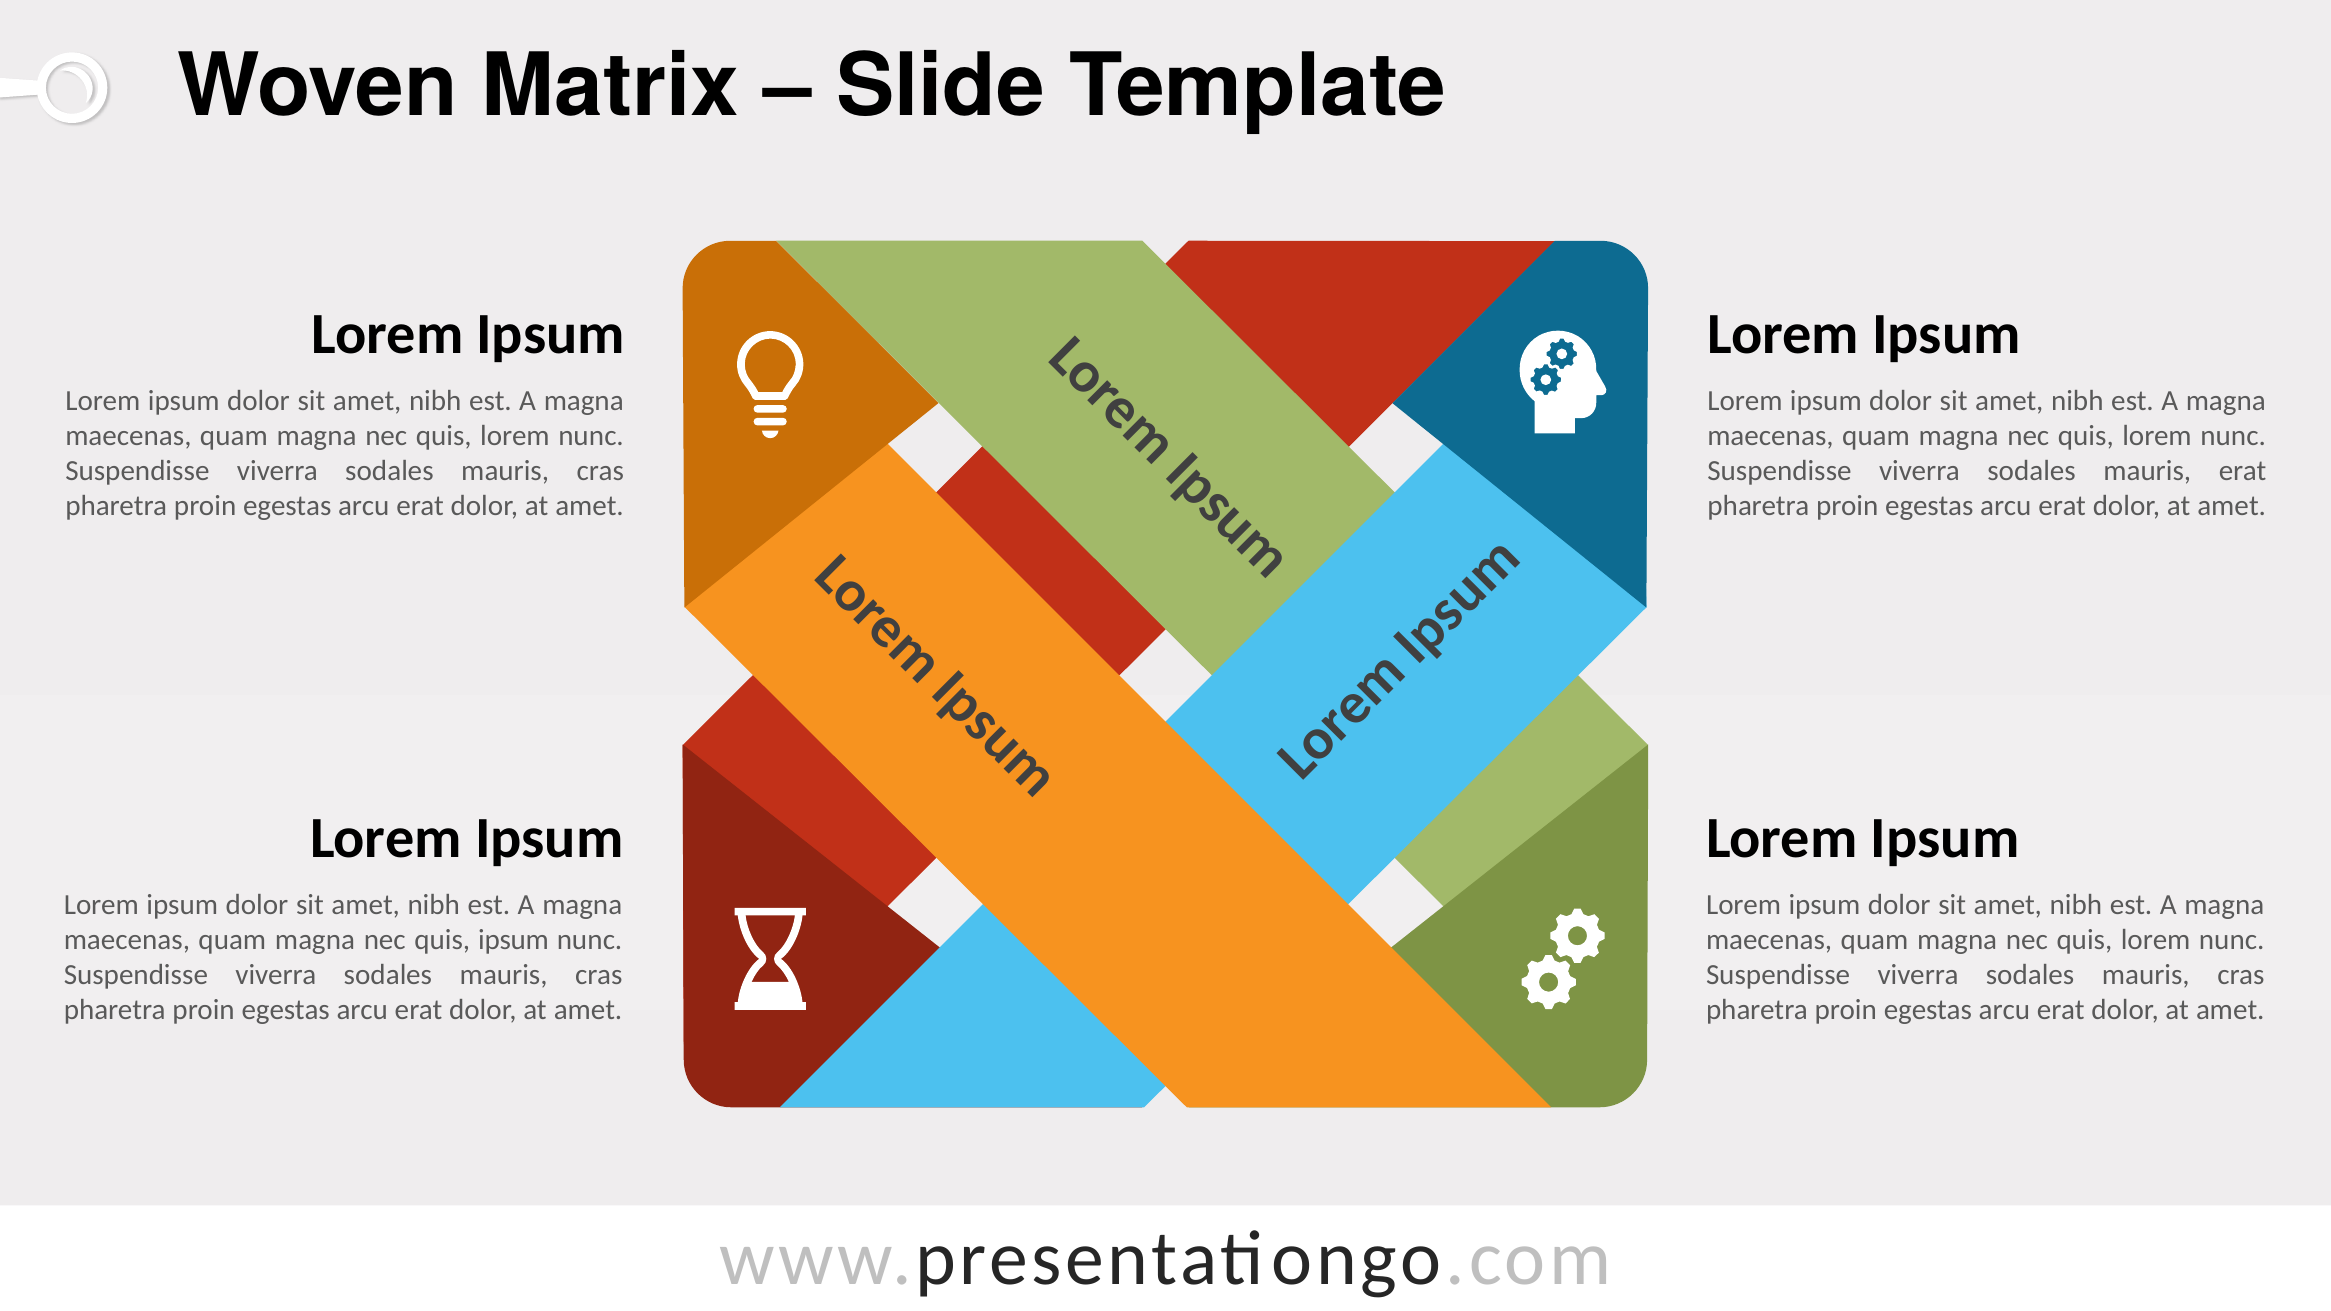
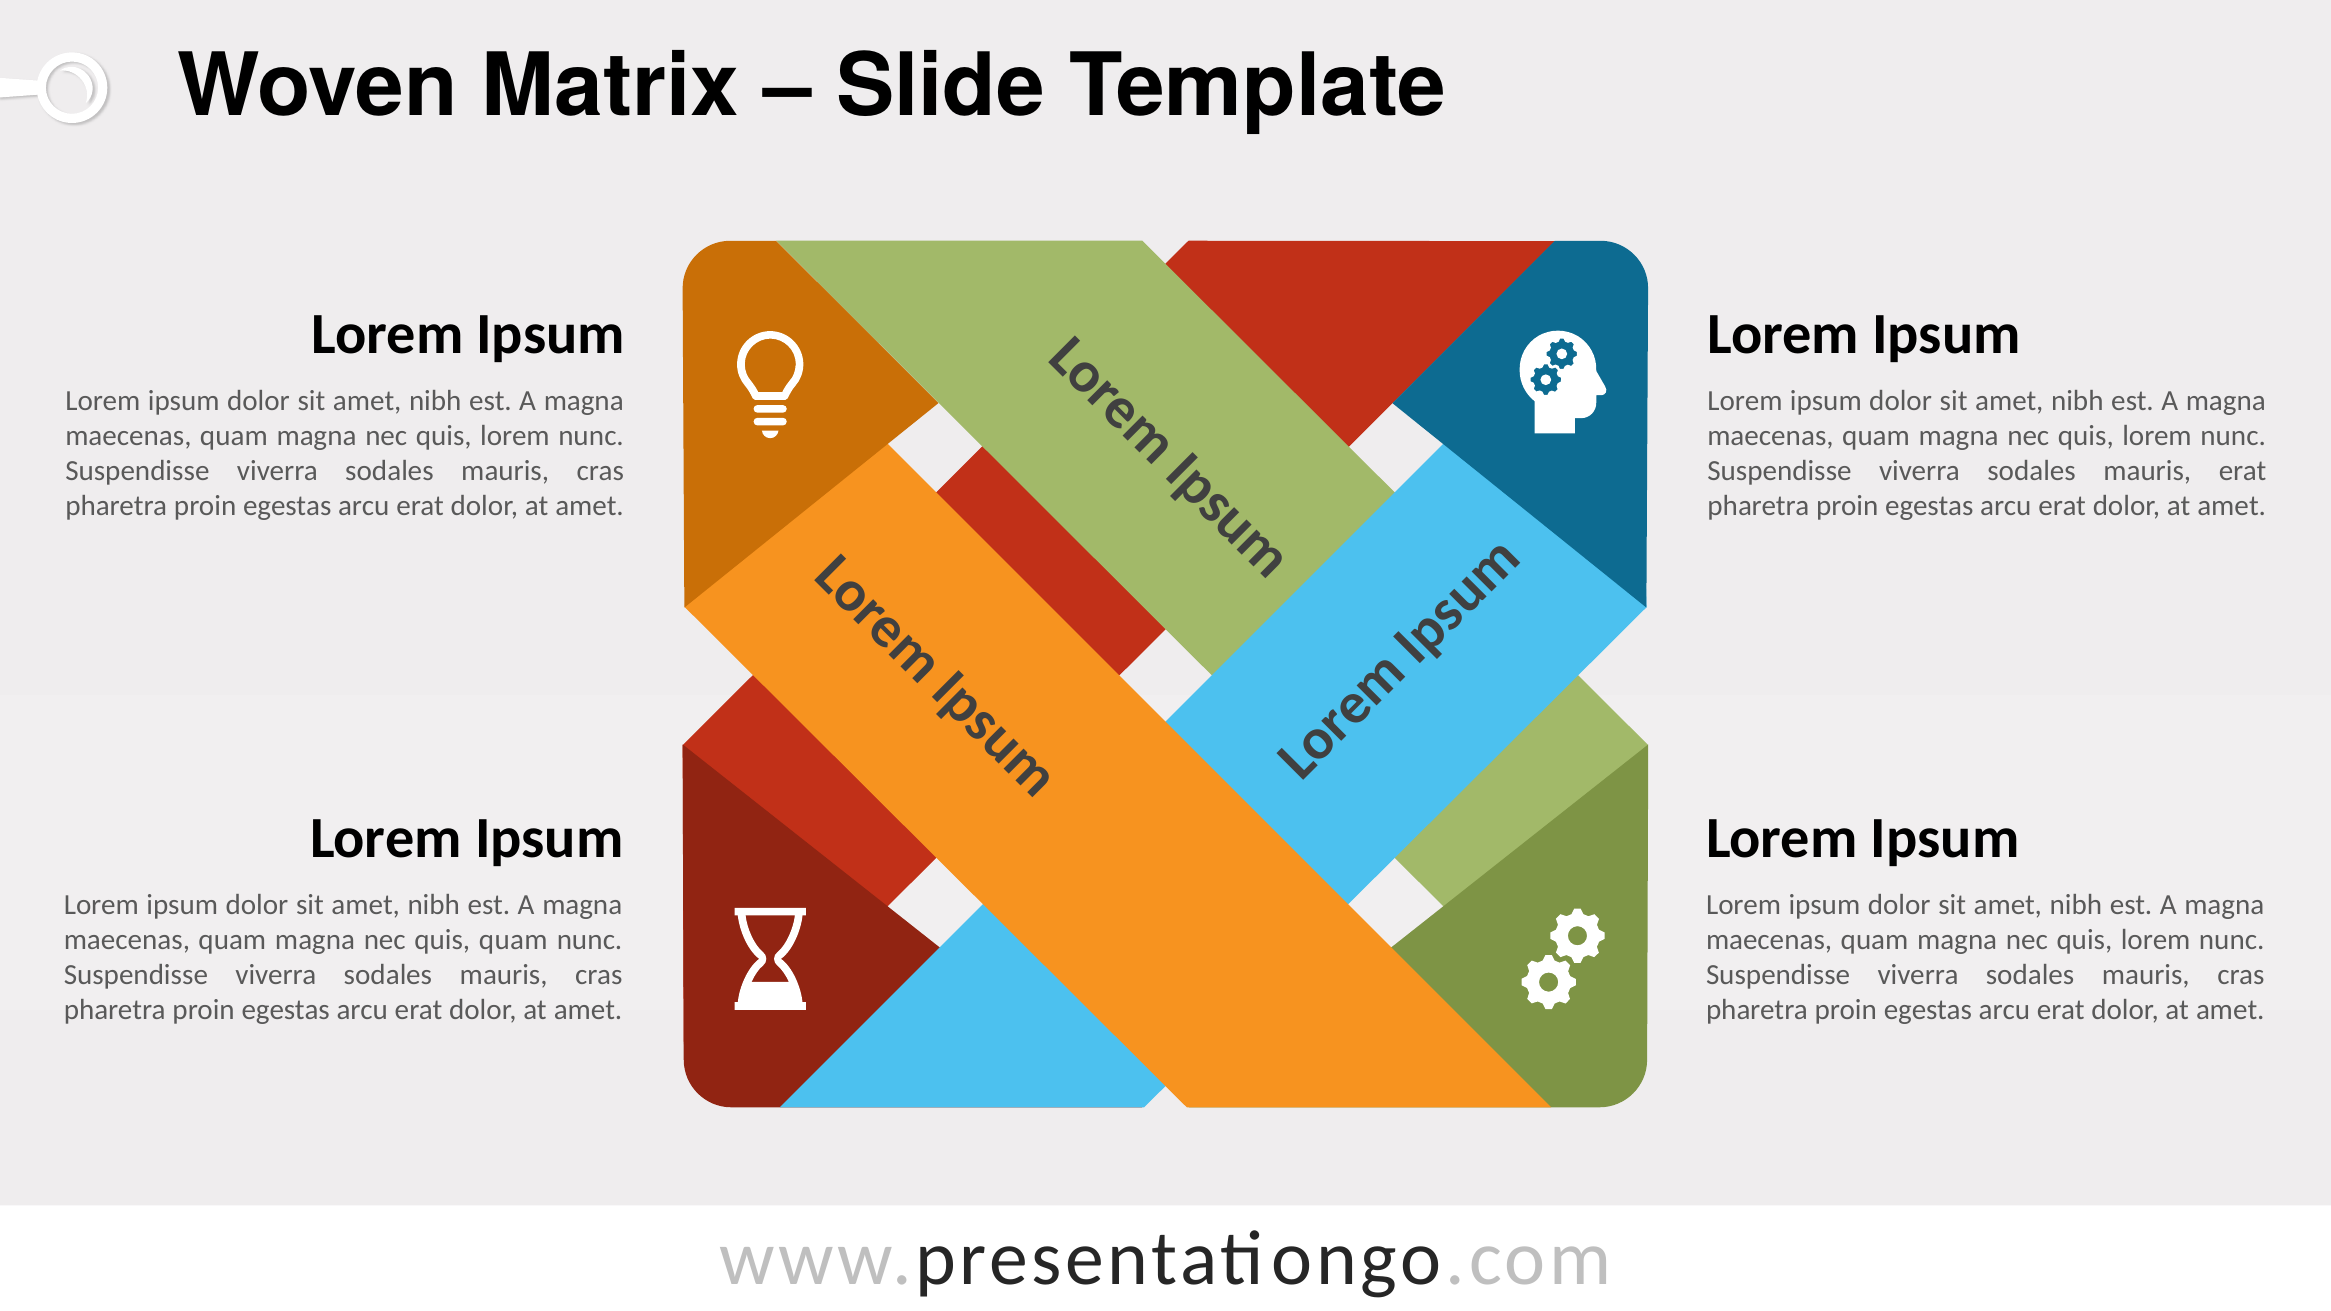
quis ipsum: ipsum -> quam (513, 940)
